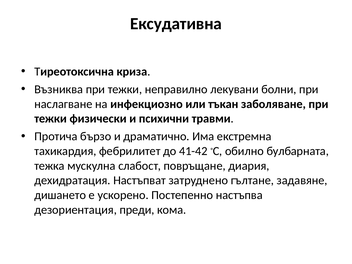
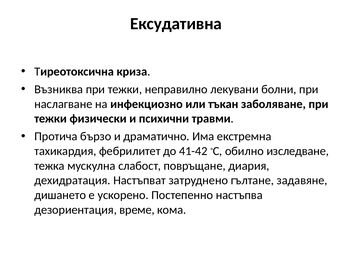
булбарната: булбарната -> изследване (298, 151)
преди: преди -> време (137, 210)
